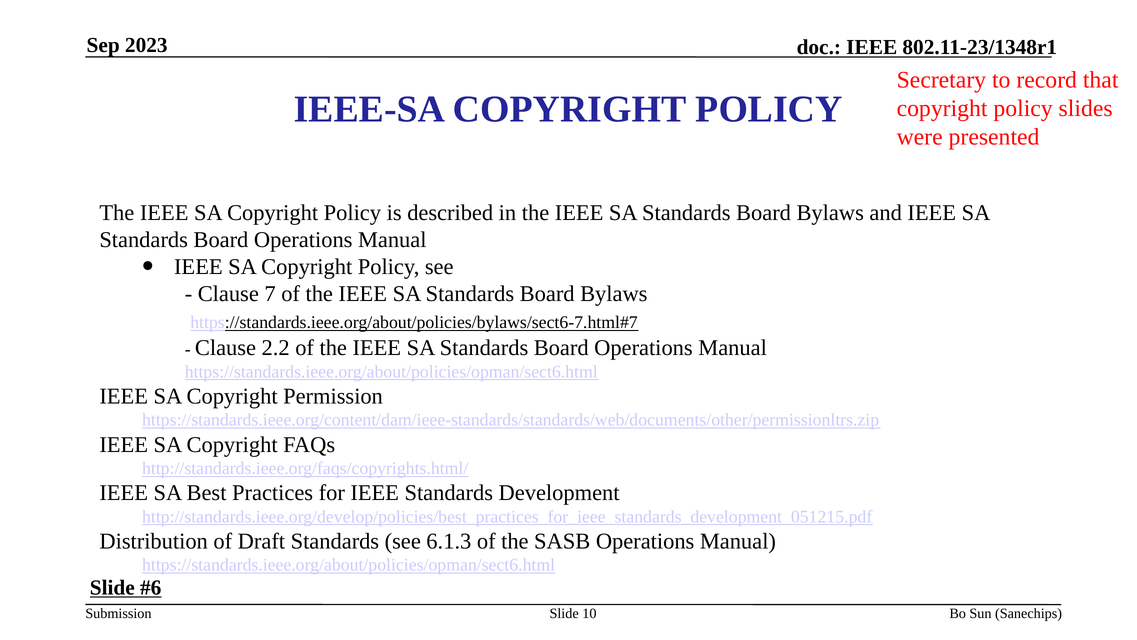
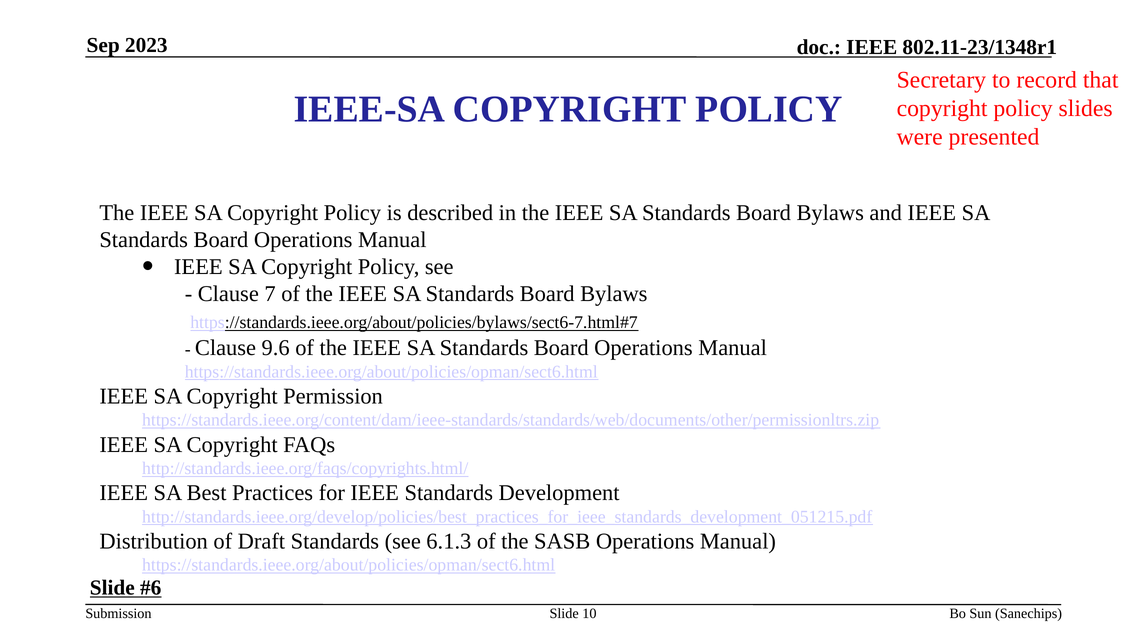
2.2: 2.2 -> 9.6 (276, 348)
